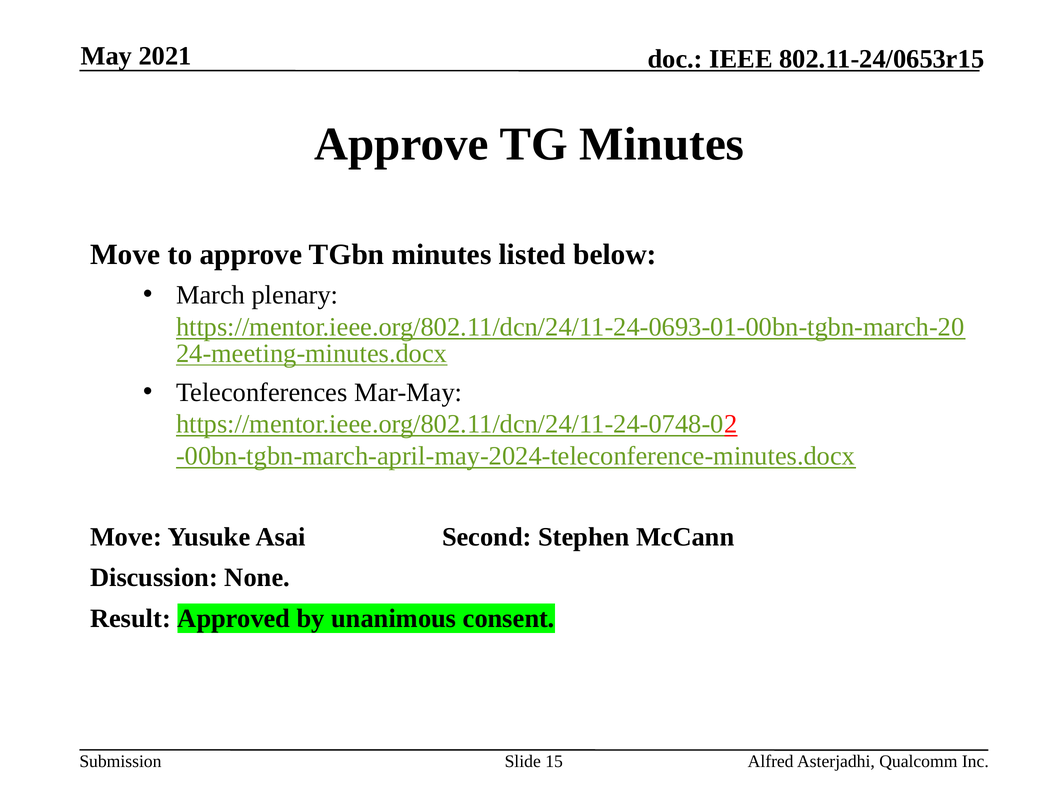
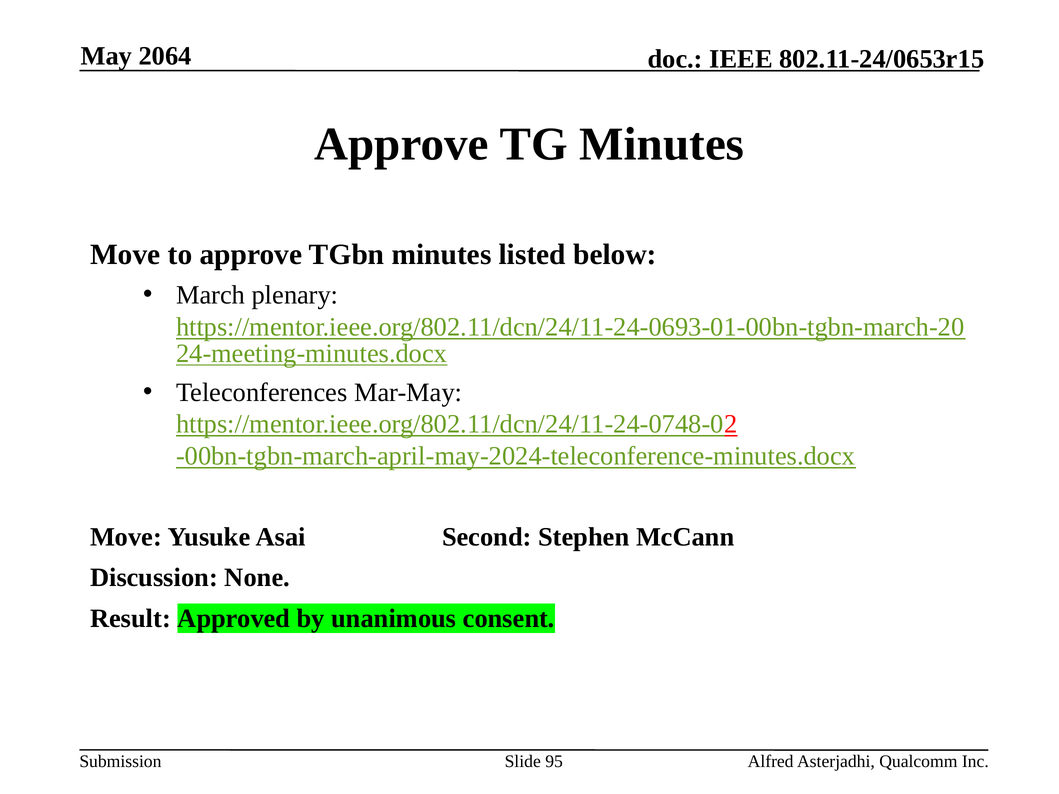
2021: 2021 -> 2064 (165, 56)
15: 15 -> 95 (554, 762)
